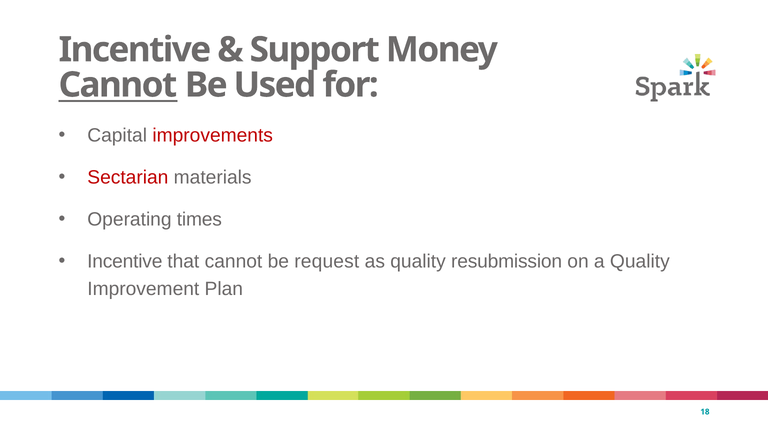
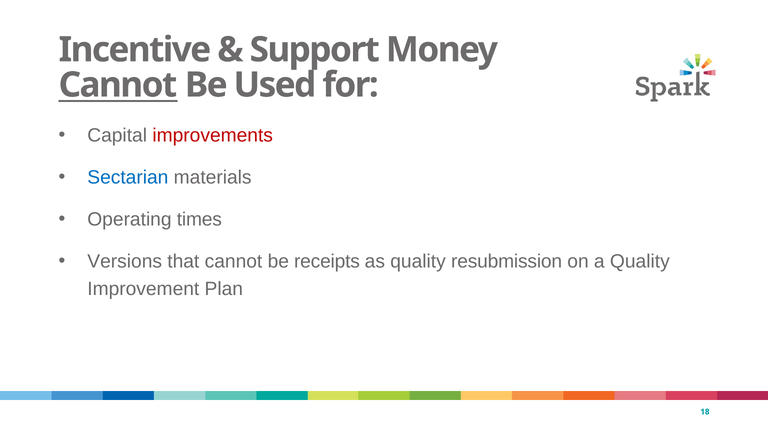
Sectarian colour: red -> blue (128, 177)
Incentive: Incentive -> Versions (125, 261)
request: request -> receipts (327, 261)
